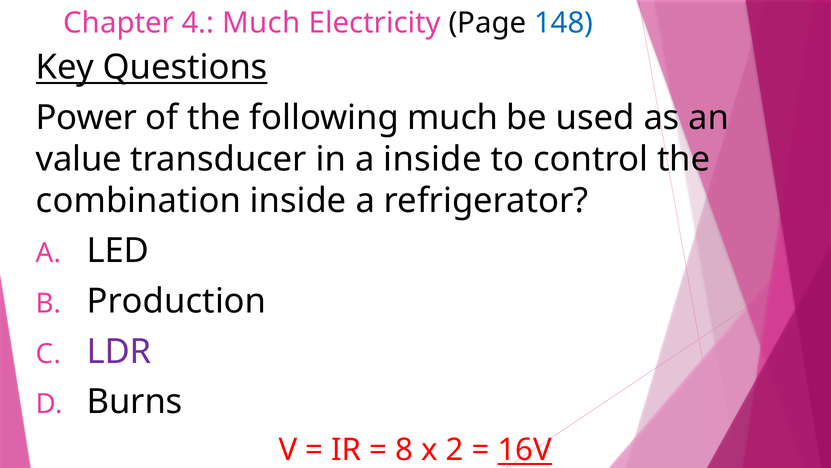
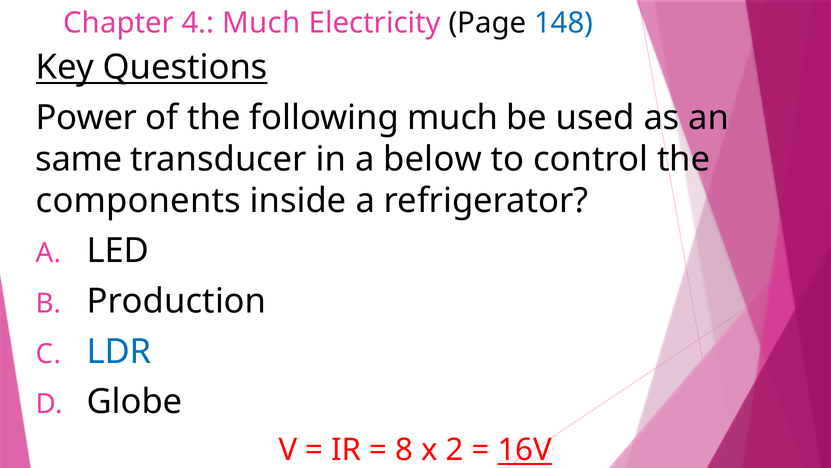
value: value -> same (79, 159)
a inside: inside -> below (433, 159)
combination: combination -> components (138, 201)
LDR colour: purple -> blue (119, 351)
Burns: Burns -> Globe (135, 401)
